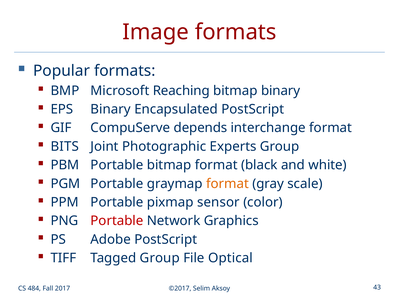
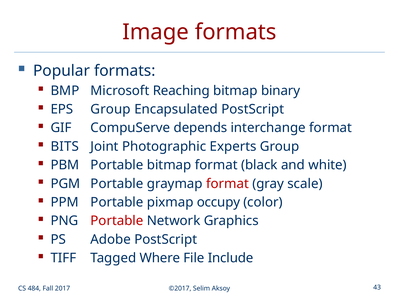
EPS Binary: Binary -> Group (111, 109)
format colour: orange -> red (227, 184)
sensor: sensor -> occupy (218, 202)
Tagged Group: Group -> Where (160, 258)
Optical: Optical -> Include (231, 258)
